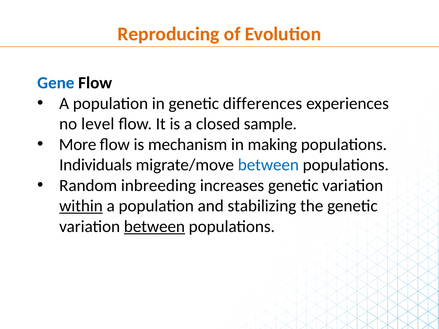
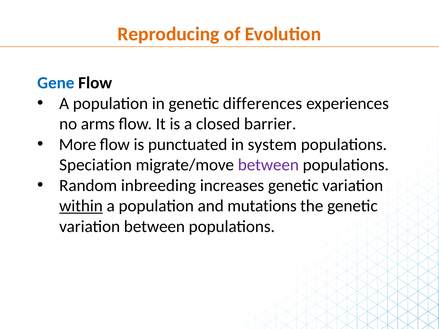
level: level -> arms (98, 124)
sample: sample -> barrier (270, 124)
mechanism: mechanism -> punctuated (188, 145)
making: making -> system (272, 145)
Individuals: Individuals -> Speciation (96, 165)
between colour: blue -> purple (268, 165)
stabilizing: stabilizing -> mutations (262, 206)
between underline: present -> none (154, 227)
